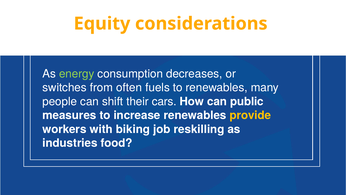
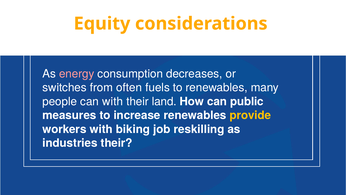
energy colour: light green -> pink (77, 74)
can shift: shift -> with (113, 101)
cars: cars -> land (164, 101)
industries food: food -> their (117, 143)
